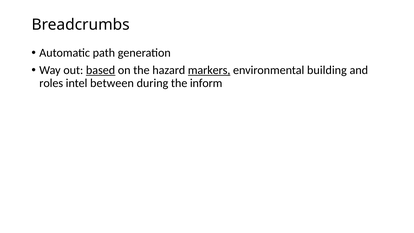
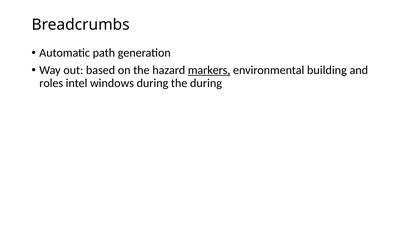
based underline: present -> none (101, 70)
between: between -> windows (112, 83)
the inform: inform -> during (206, 83)
